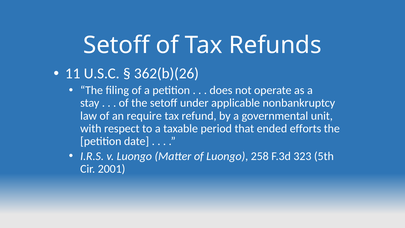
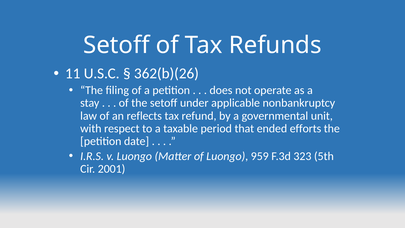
require: require -> reflects (144, 116)
258: 258 -> 959 (260, 156)
